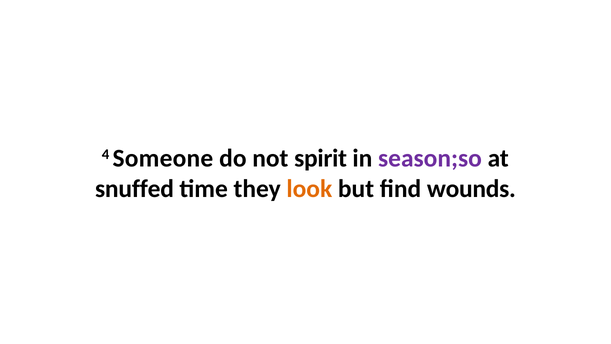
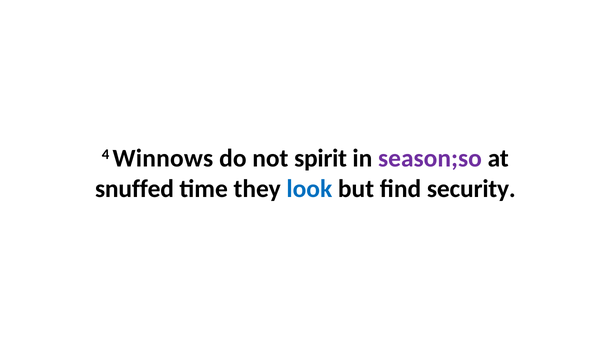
Someone: Someone -> Winnows (163, 158)
look colour: orange -> blue (309, 189)
wounds: wounds -> security (471, 189)
